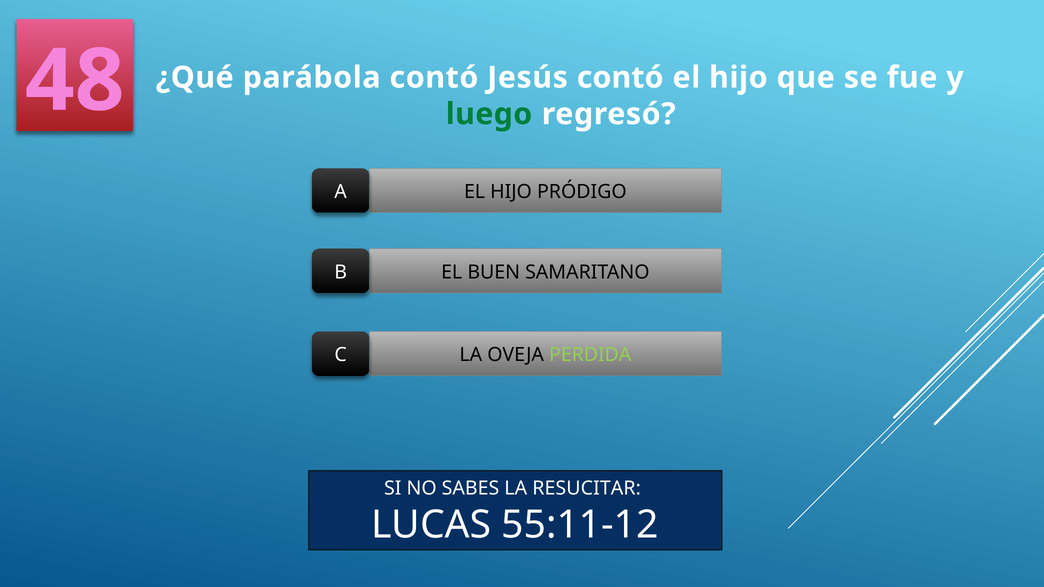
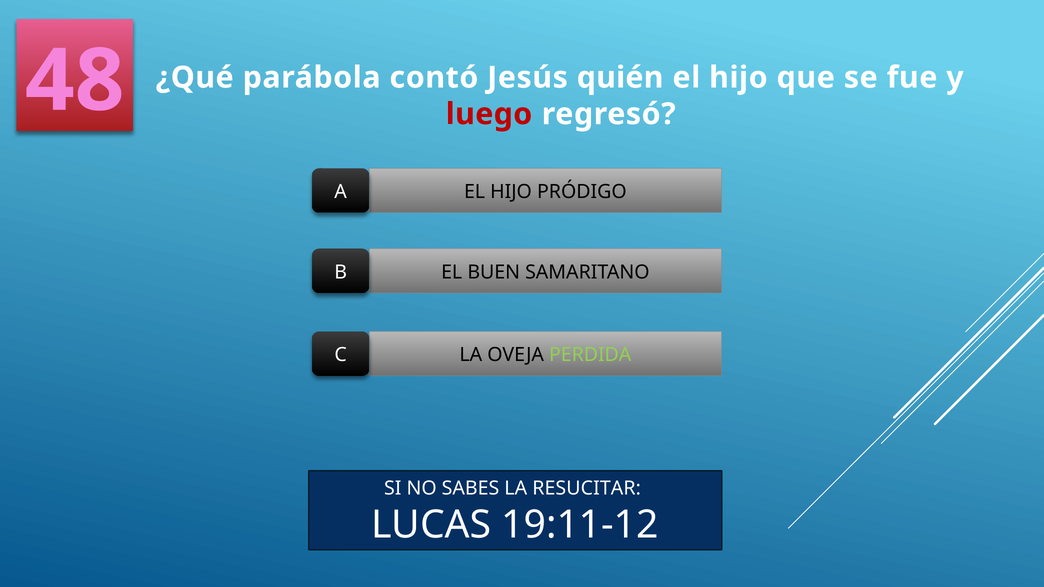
Jesús contó: contó -> quién (620, 78)
luego colour: green -> red (489, 114)
55:11-12: 55:11-12 -> 19:11-12 (580, 525)
